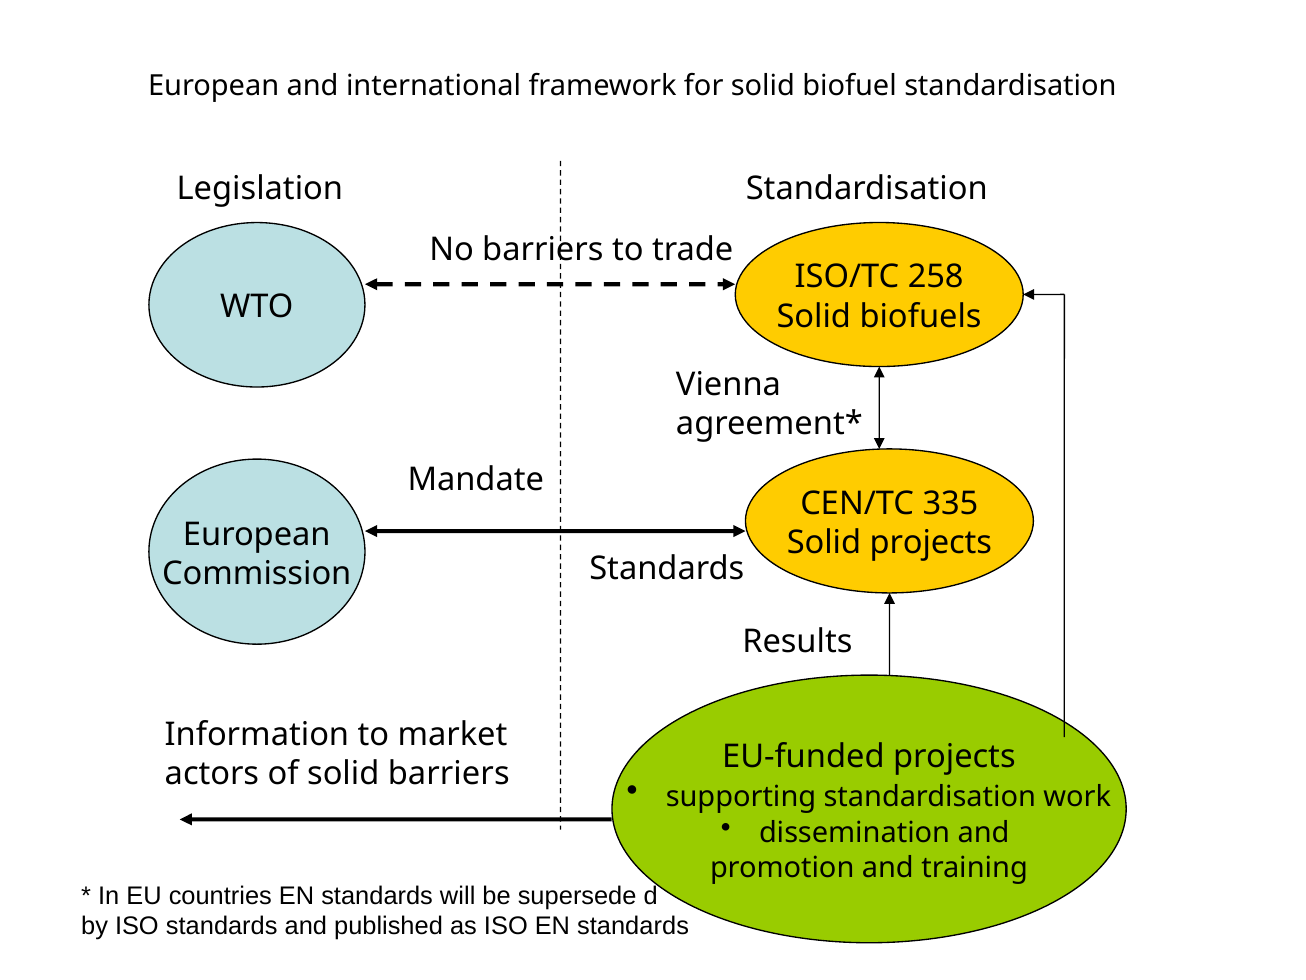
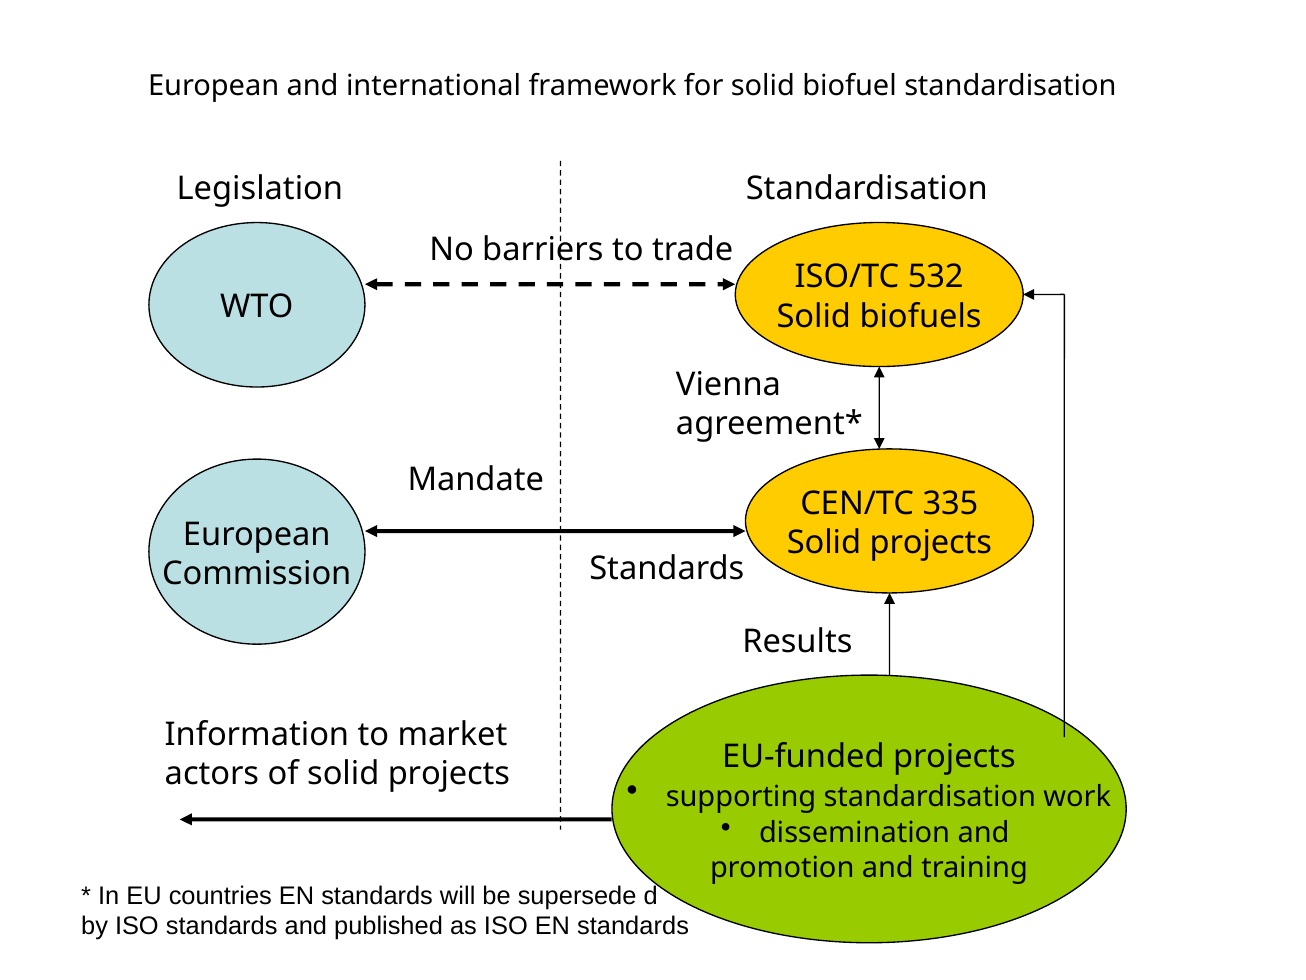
258: 258 -> 532 (936, 277)
of solid barriers: barriers -> projects (449, 773)
